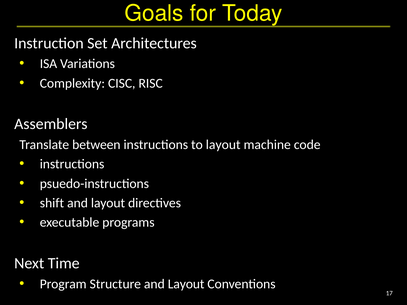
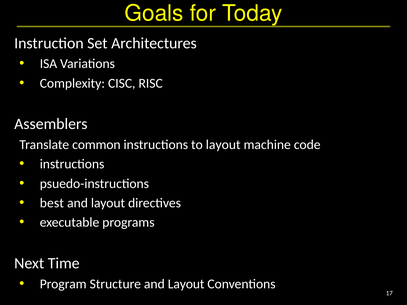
between: between -> common (96, 145)
shift: shift -> best (52, 203)
